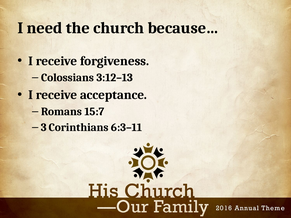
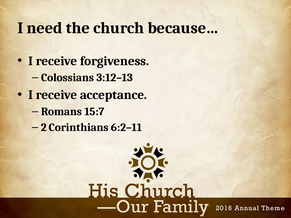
3: 3 -> 2 (44, 128)
6:3–11: 6:3–11 -> 6:2–11 (127, 128)
